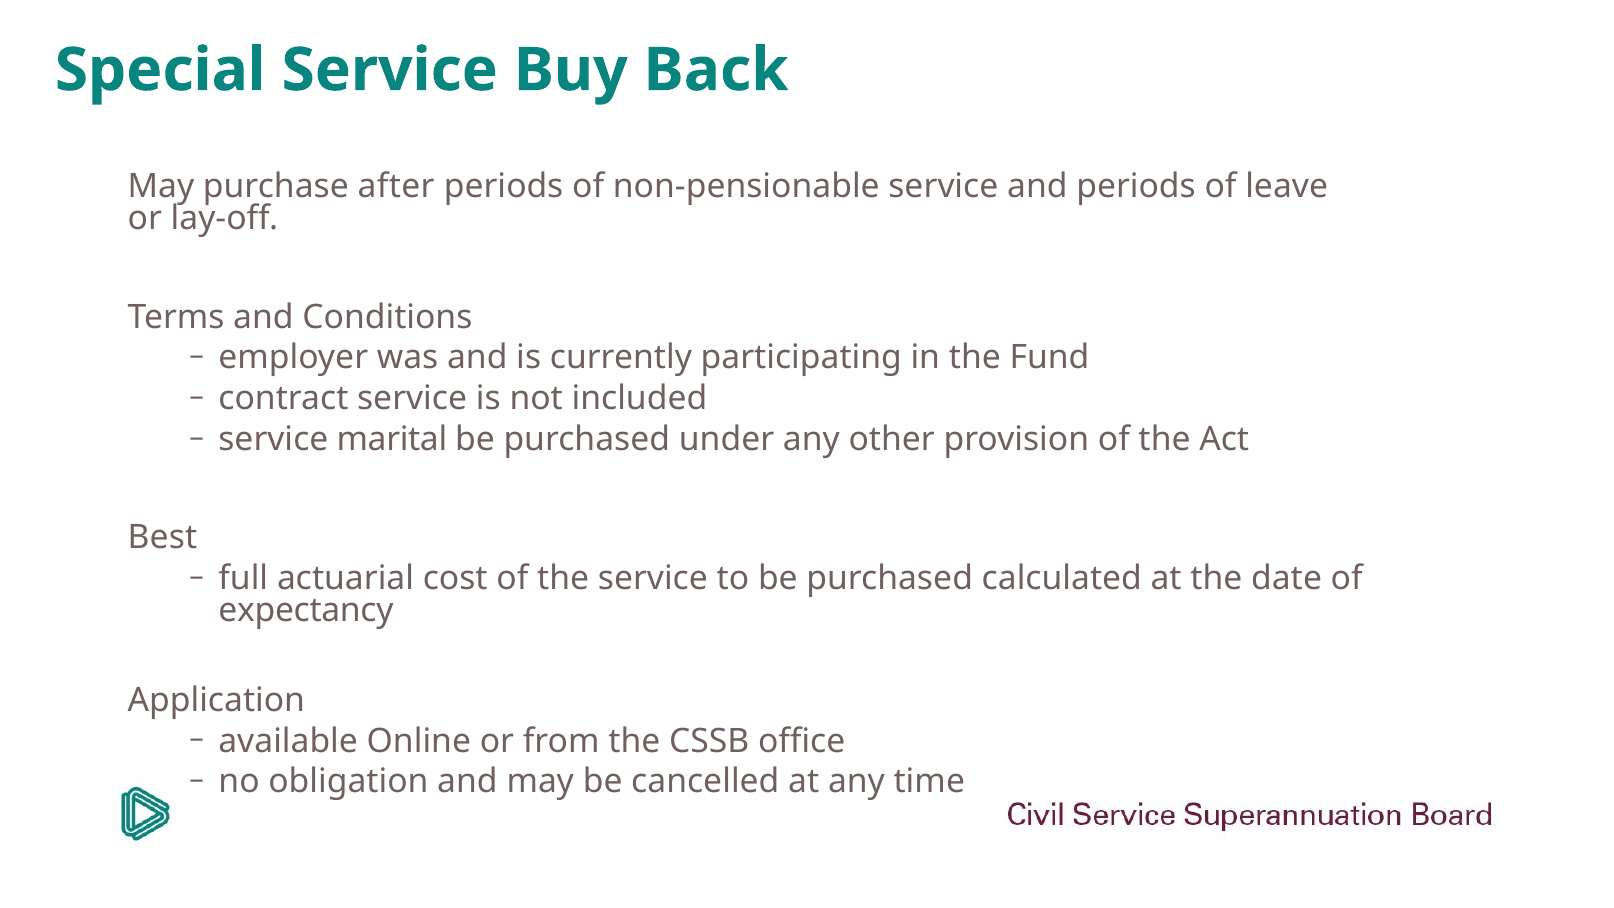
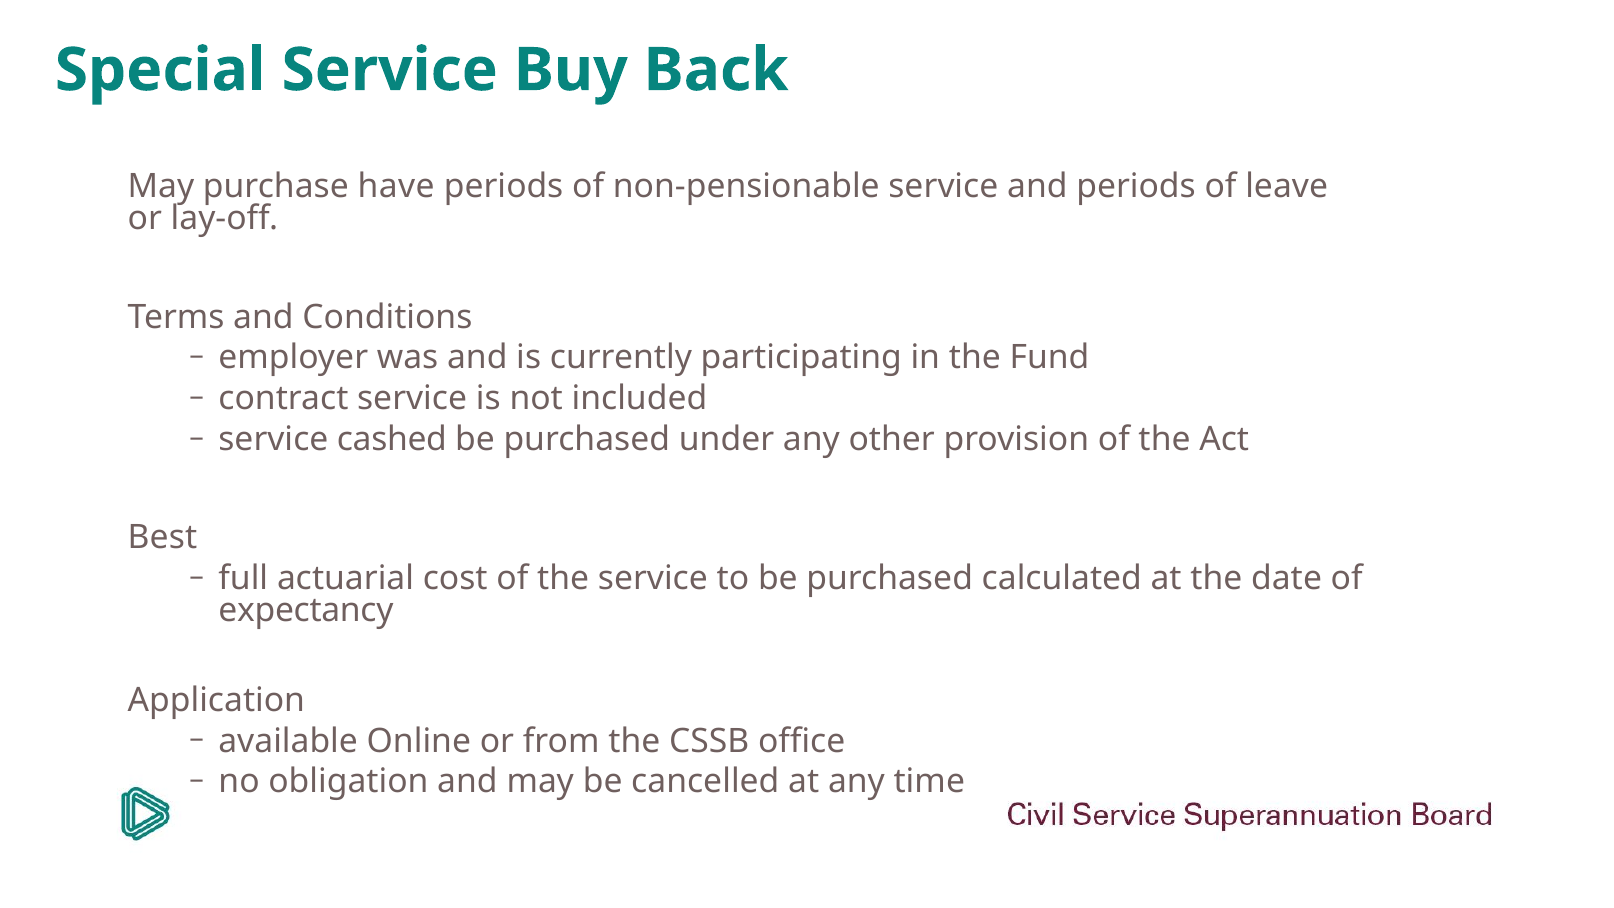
after: after -> have (396, 186)
marital: marital -> cashed (392, 439)
